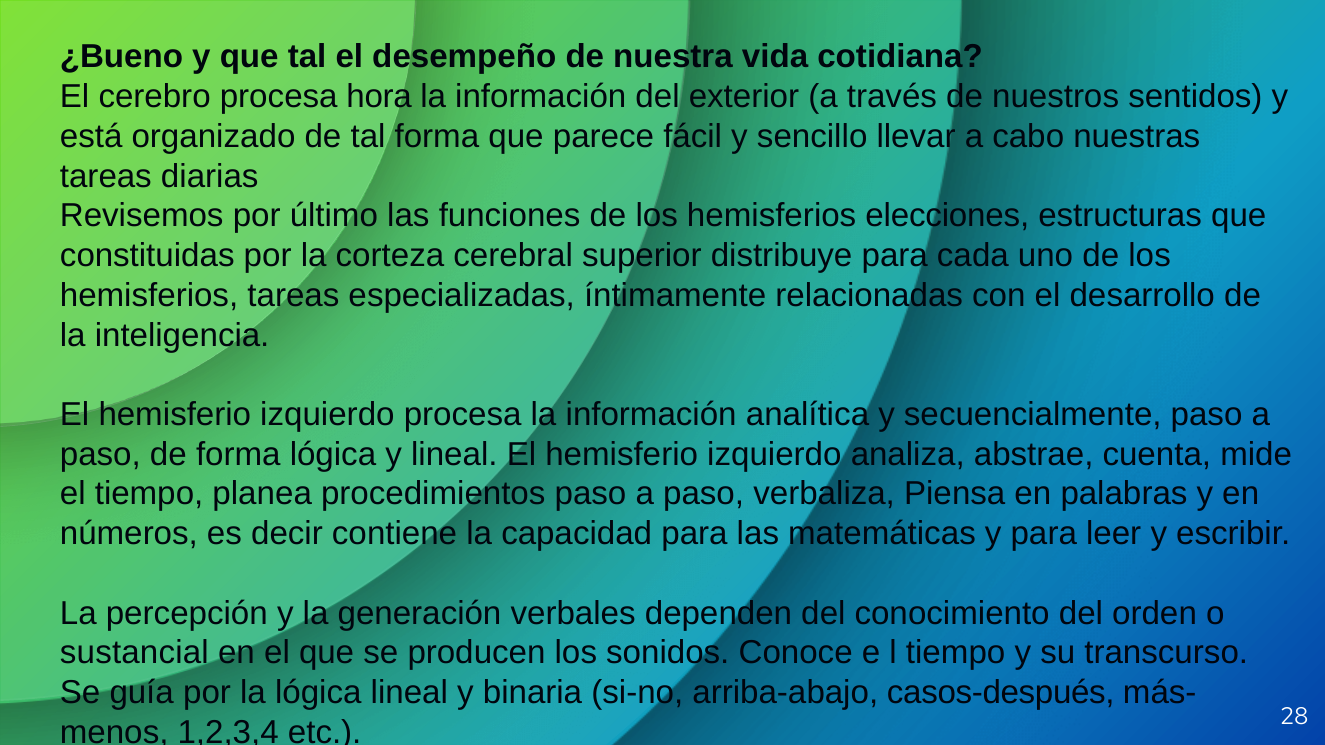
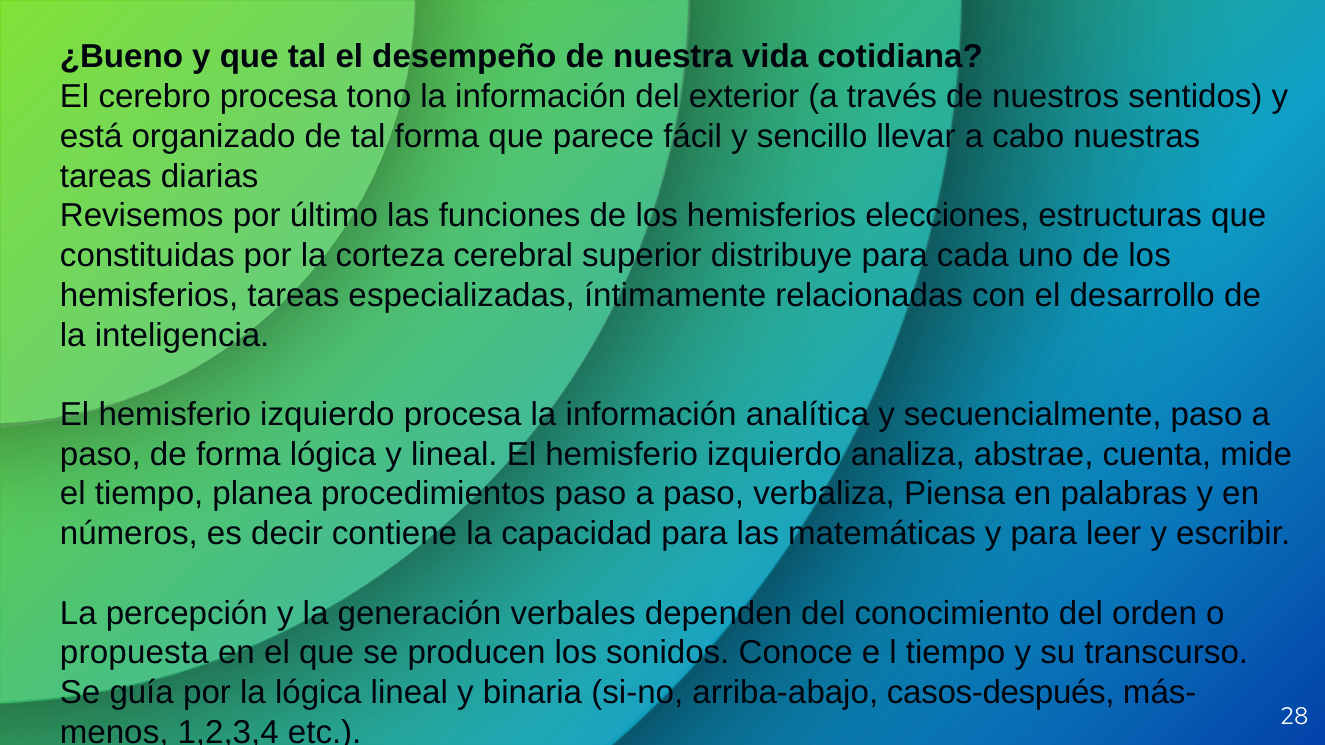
hora: hora -> tono (379, 97)
sustancial: sustancial -> propuesta (134, 653)
